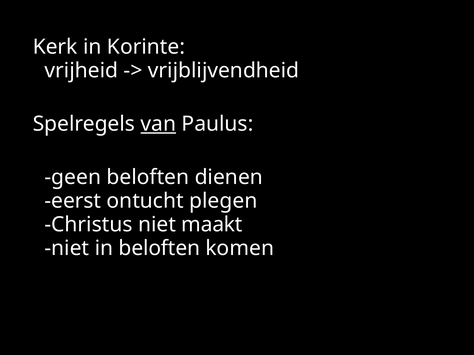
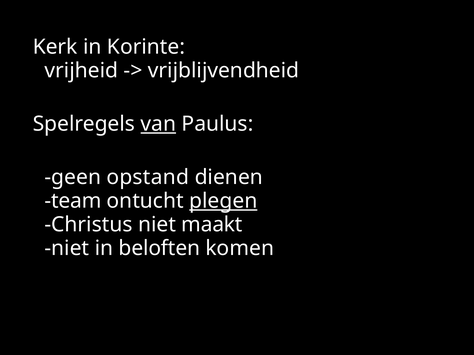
geen beloften: beloften -> opstand (148, 177)
eerst: eerst -> team (73, 201)
plegen underline: none -> present (223, 201)
